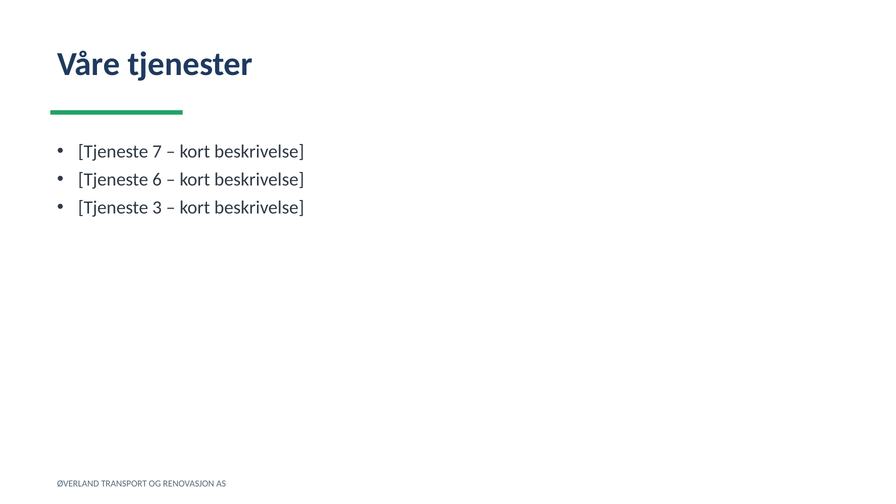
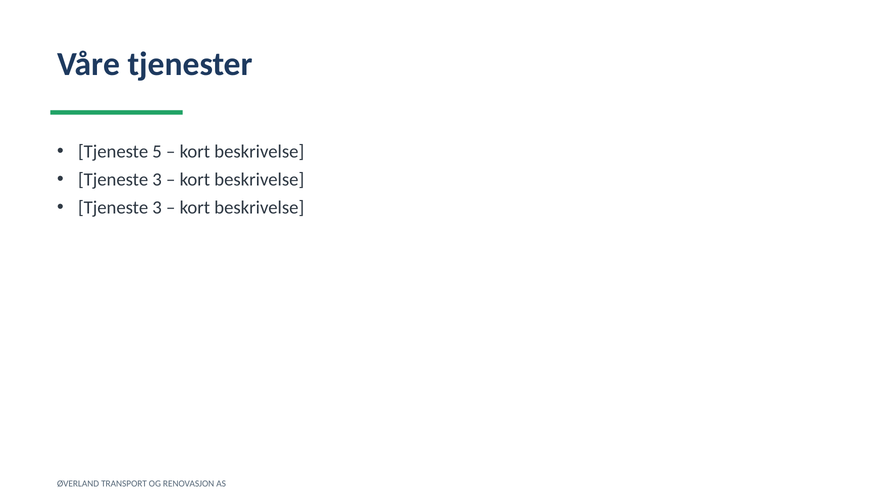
7: 7 -> 5 (157, 152)
6: 6 -> 3 (157, 180)
